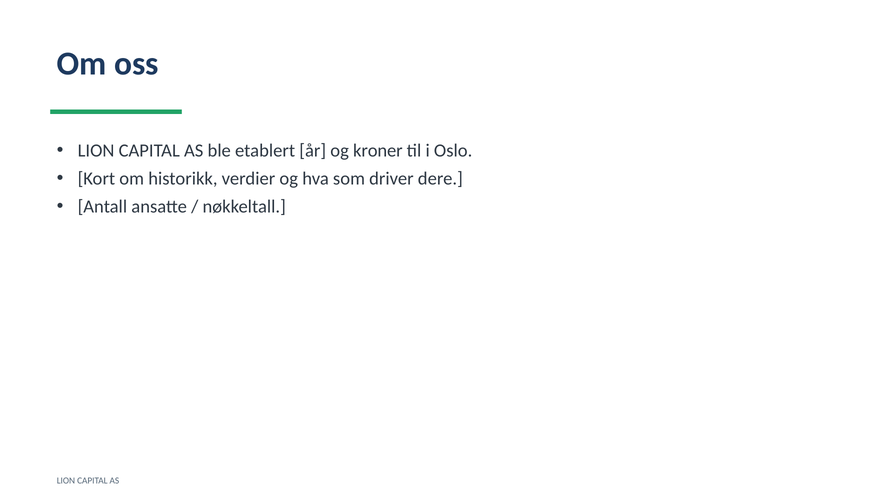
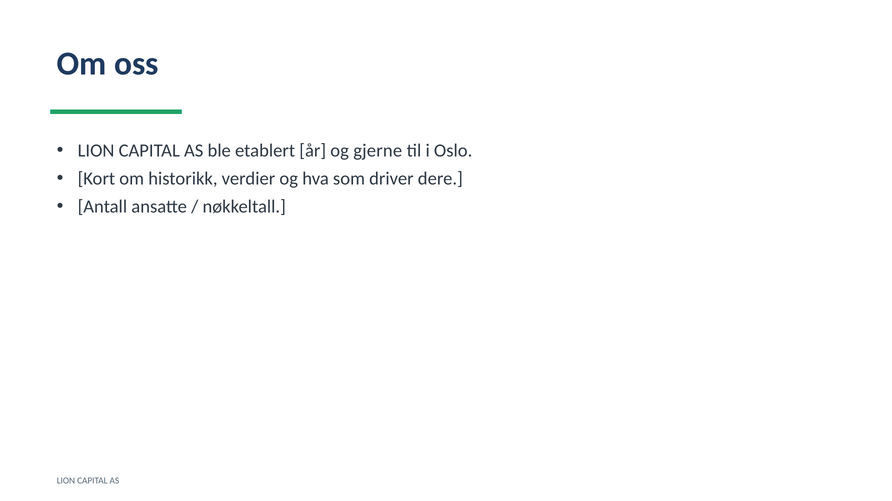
kroner: kroner -> gjerne (378, 151)
